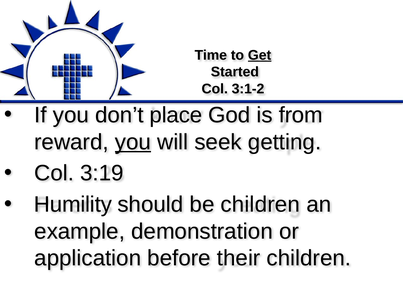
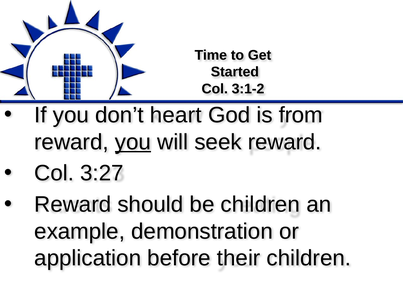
Get underline: present -> none (260, 55)
place: place -> heart (176, 115)
seek getting: getting -> reward (285, 142)
3:19: 3:19 -> 3:27 (102, 173)
Humility: Humility -> Reward (73, 205)
